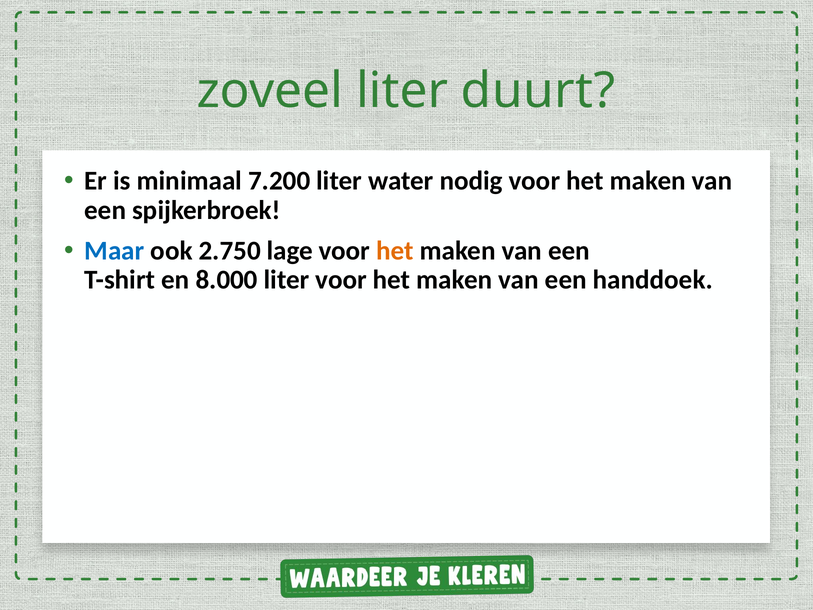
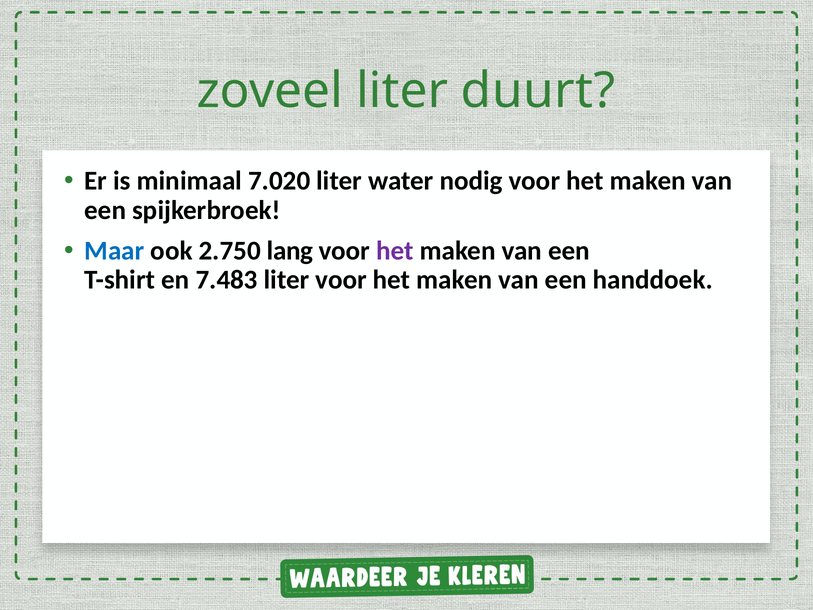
7.200: 7.200 -> 7.020 (279, 181)
lage: lage -> lang (290, 251)
het colour: orange -> purple (395, 251)
8.000: 8.000 -> 7.483 (227, 280)
